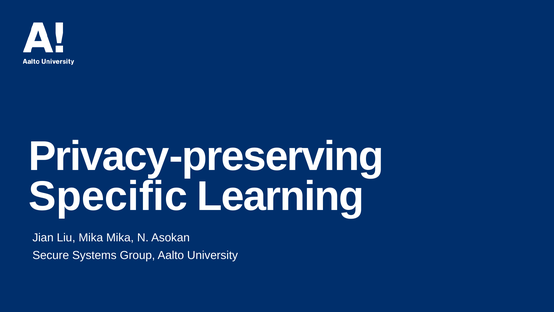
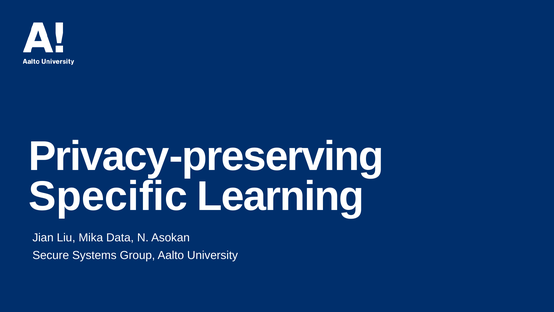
Mika Mika: Mika -> Data (120, 238)
